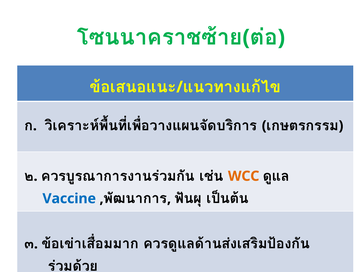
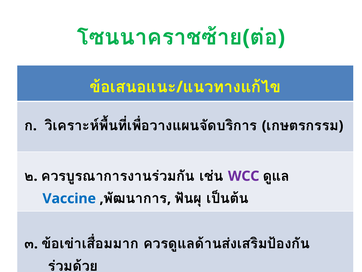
WCC colour: orange -> purple (244, 176)
